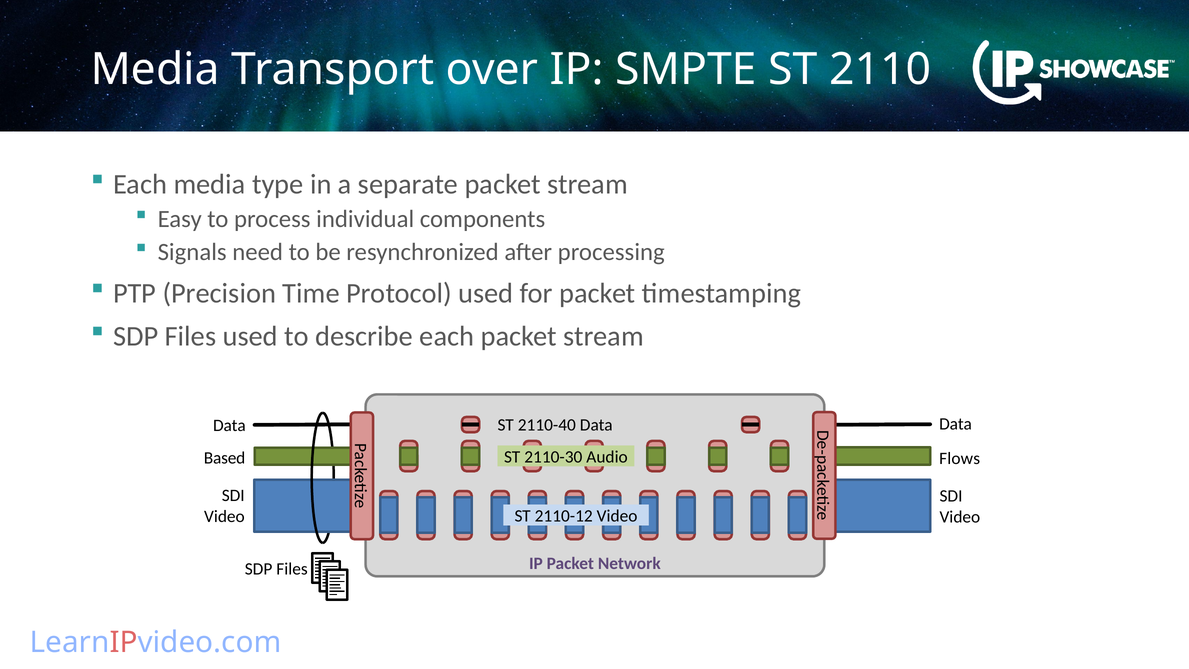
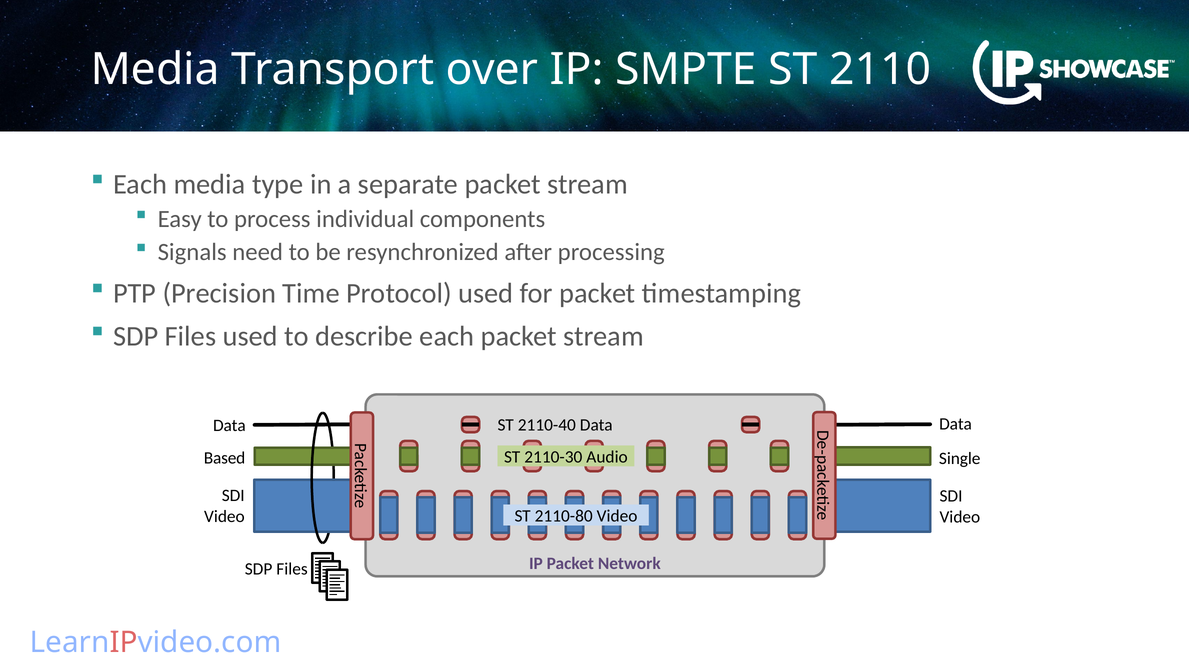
Flows: Flows -> Single (960, 458)
2110-12: 2110-12 -> 2110-80 (564, 516)
